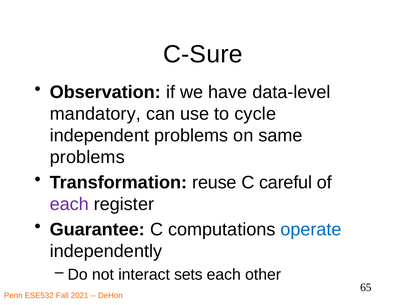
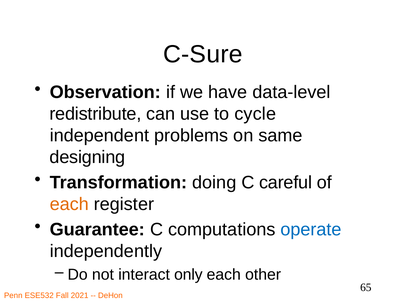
mandatory: mandatory -> redistribute (95, 114)
problems: problems -> designing (87, 157)
reuse: reuse -> doing (214, 182)
each colour: purple -> orange (69, 204)
sets: sets -> only (188, 274)
